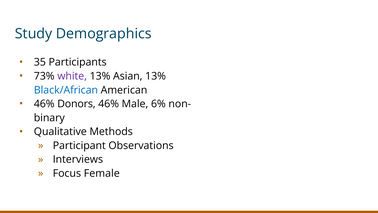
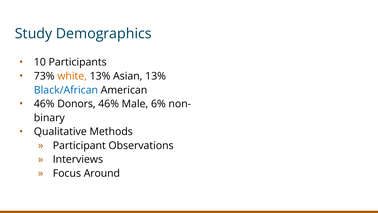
35: 35 -> 10 (40, 62)
white colour: purple -> orange (72, 76)
Female: Female -> Around (102, 173)
